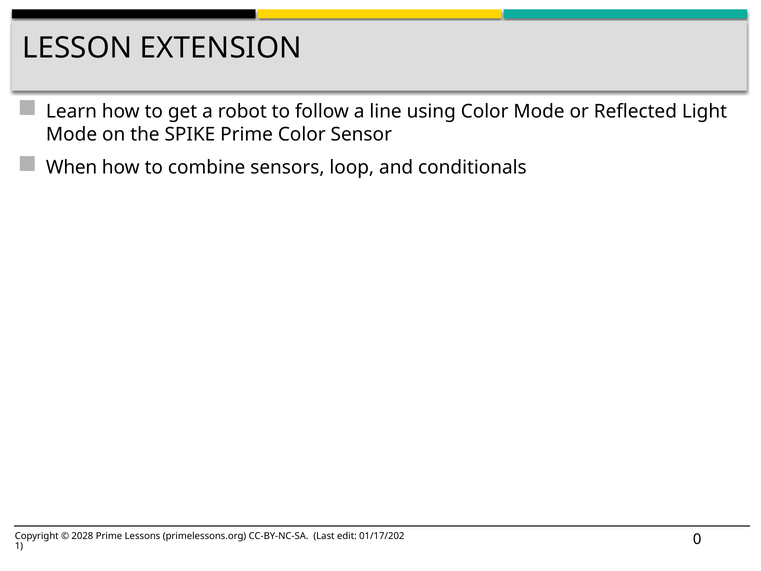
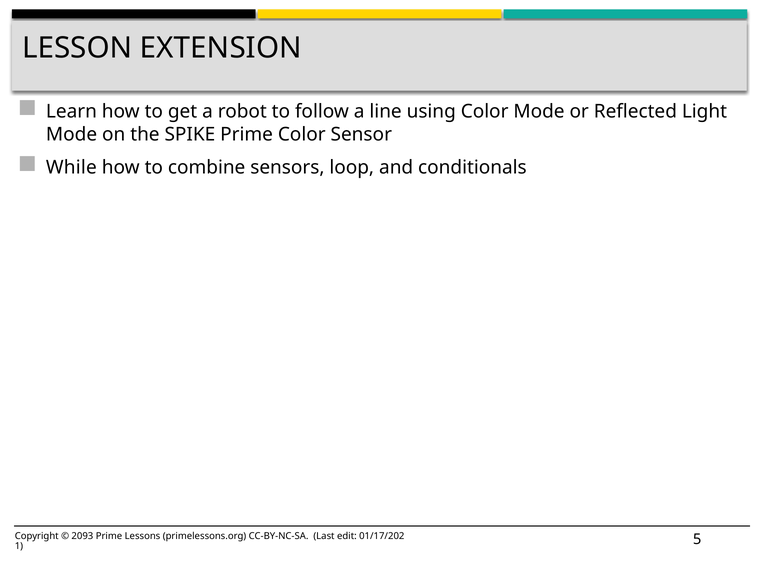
When: When -> While (71, 167)
2028: 2028 -> 2093 (82, 536)
0: 0 -> 5 (697, 539)
